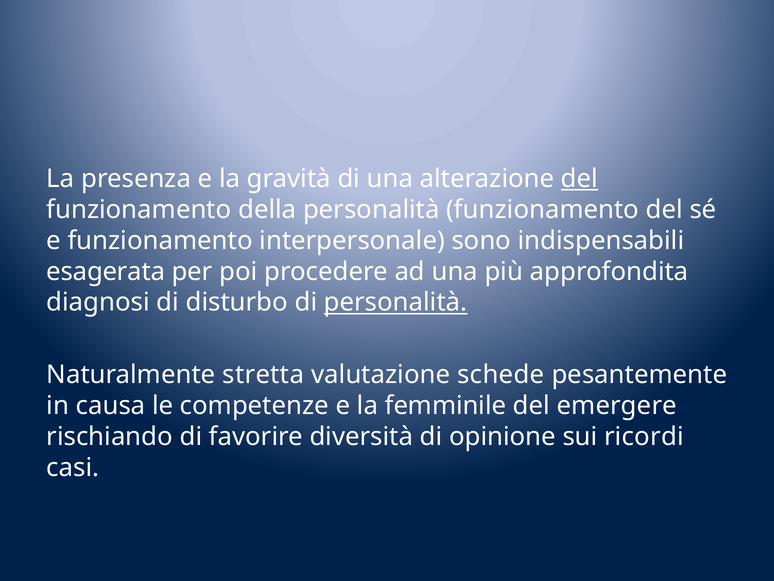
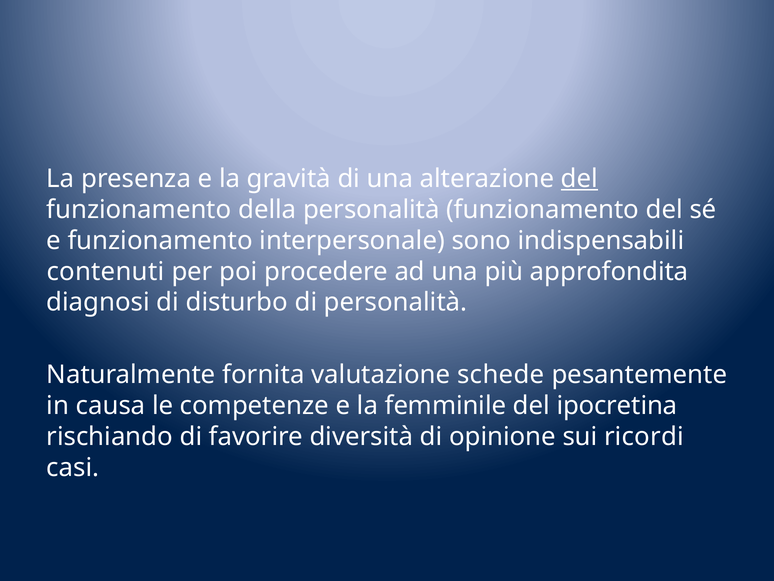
esagerata: esagerata -> contenuti (106, 271)
personalità underline: present -> none (396, 302)
stretta: stretta -> fornita (263, 374)
emergere: emergere -> ipocretina (617, 405)
